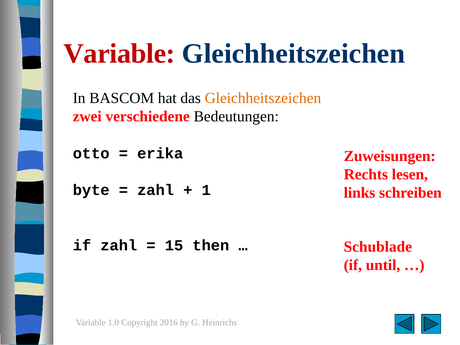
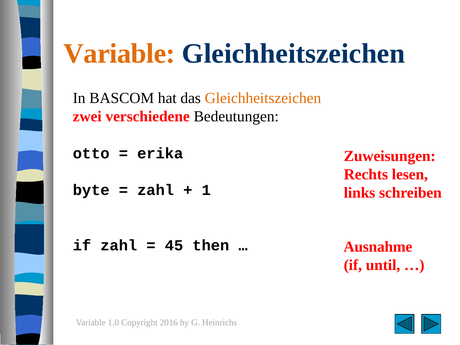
Variable colour: red -> orange (119, 54)
15: 15 -> 45 (174, 245)
Schublade: Schublade -> Ausnahme (378, 247)
